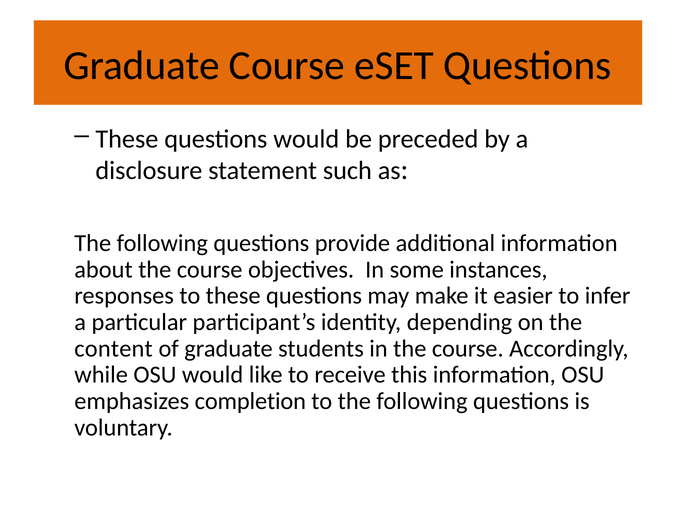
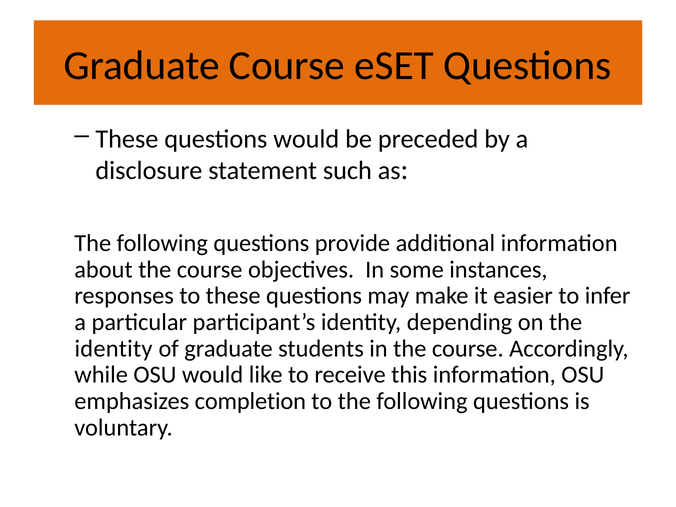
content: content -> identity (114, 349)
